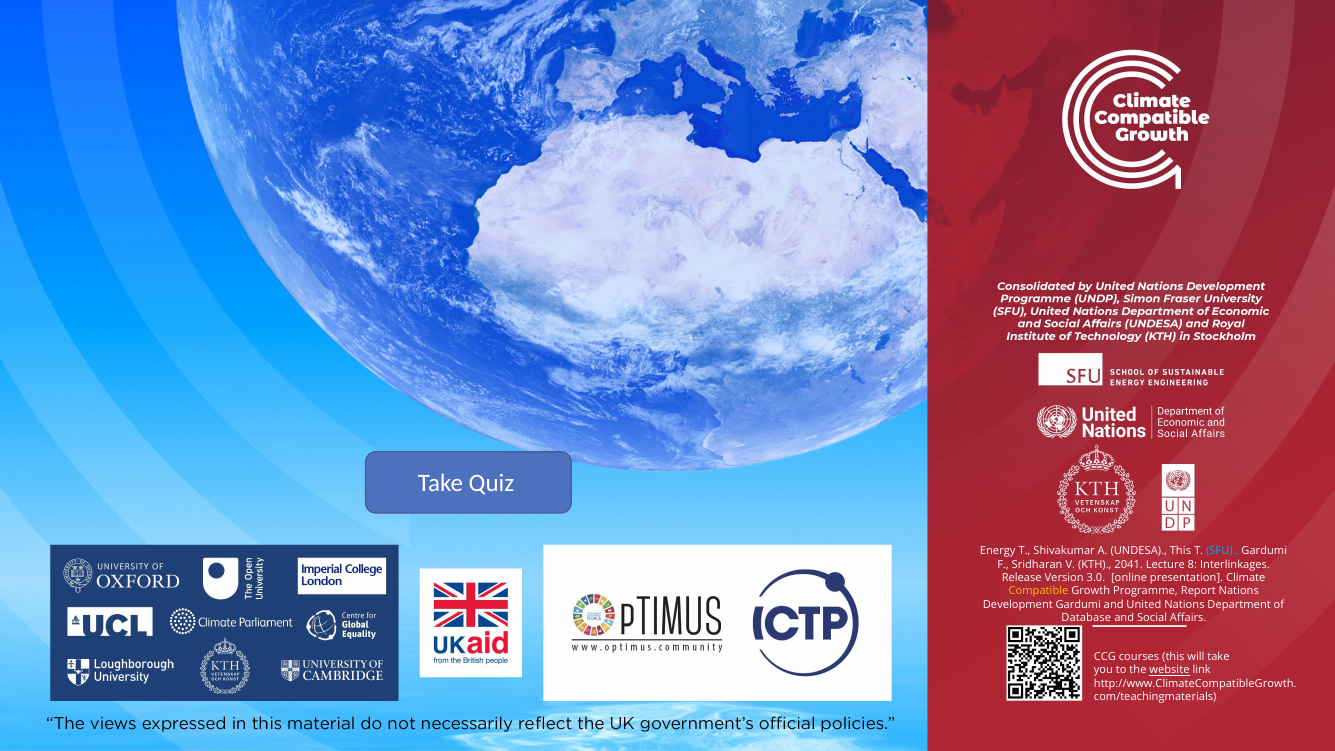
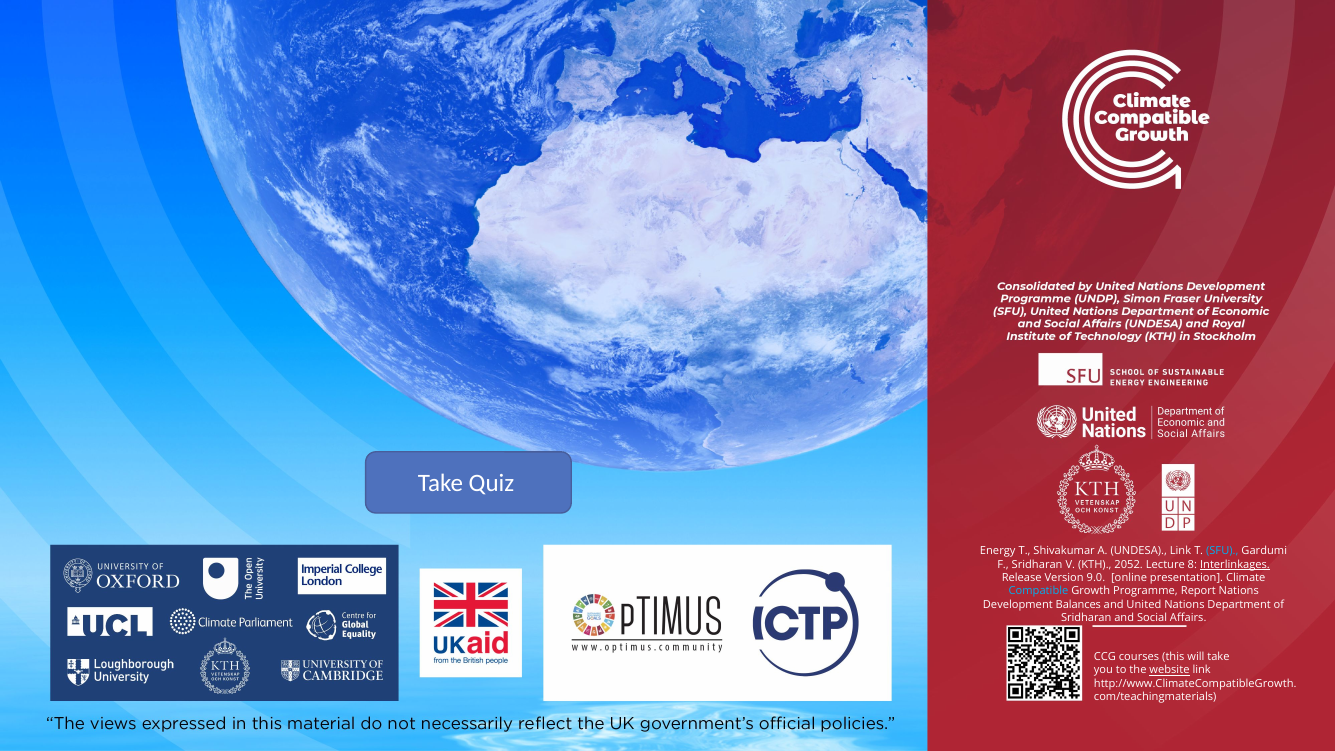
UNDESA This: This -> Link (1180, 551)
2041: 2041 -> 2052 (1129, 564)
Interlinkages underline: none -> present (1235, 564)
3.0: 3.0 -> 9.0 (1096, 578)
Compatible colour: yellow -> light blue (1039, 591)
Development Gardumi: Gardumi -> Balances (1078, 604)
Database: Database -> Sridharan (1086, 618)
